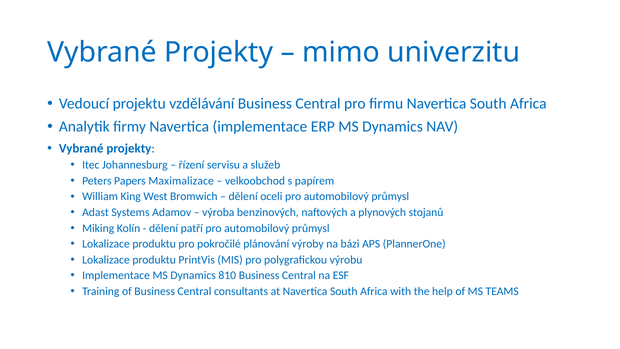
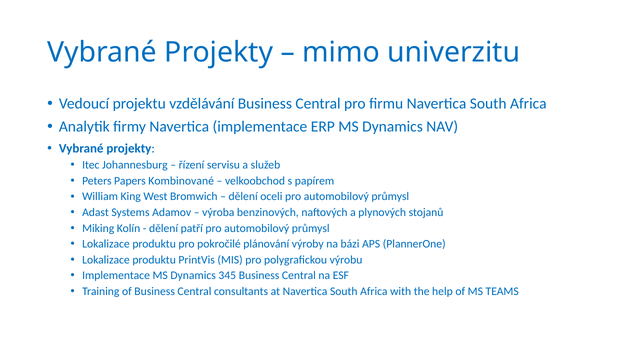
Maximalizace: Maximalizace -> Kombinované (181, 181)
810: 810 -> 345 (227, 275)
